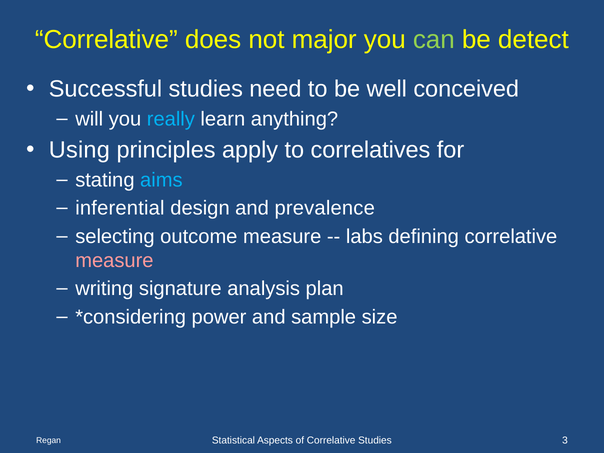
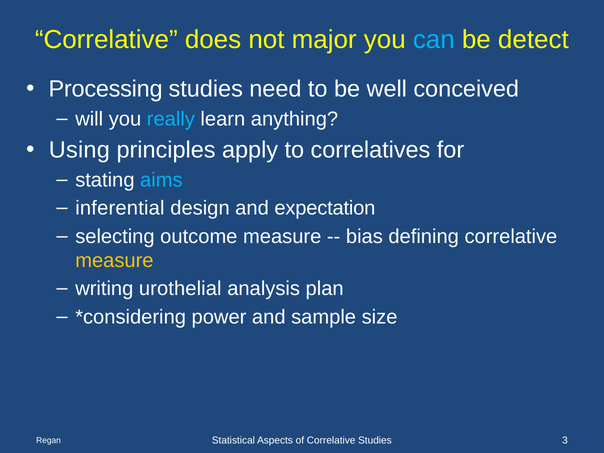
can colour: light green -> light blue (434, 40)
Successful: Successful -> Processing (106, 89)
prevalence: prevalence -> expectation (325, 208)
labs: labs -> bias (364, 236)
measure colour: pink -> yellow (114, 261)
signature: signature -> urothelial (180, 289)
